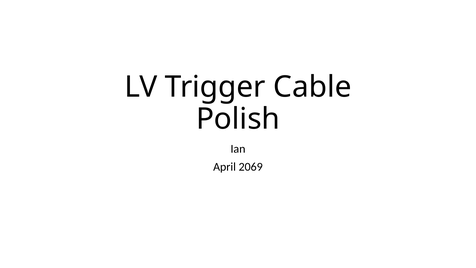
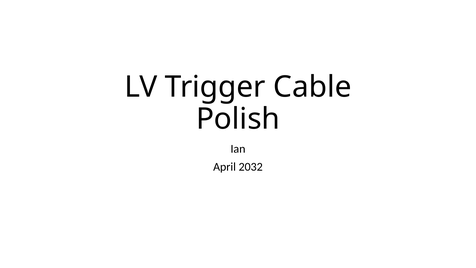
2069: 2069 -> 2032 (251, 167)
